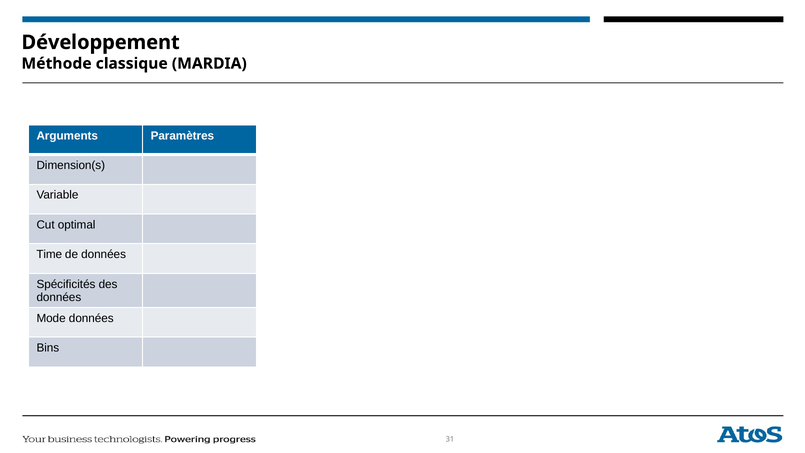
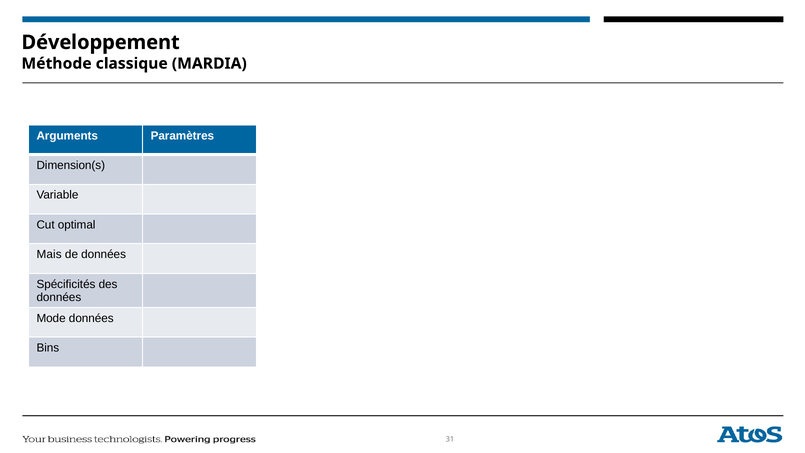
Time: Time -> Mais (49, 254)
